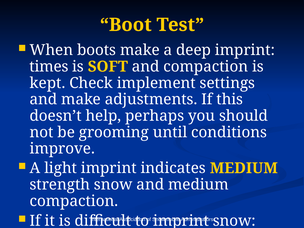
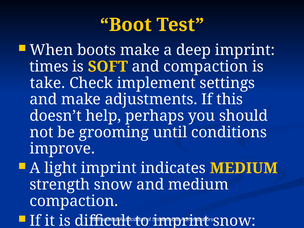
kept: kept -> take (47, 83)
